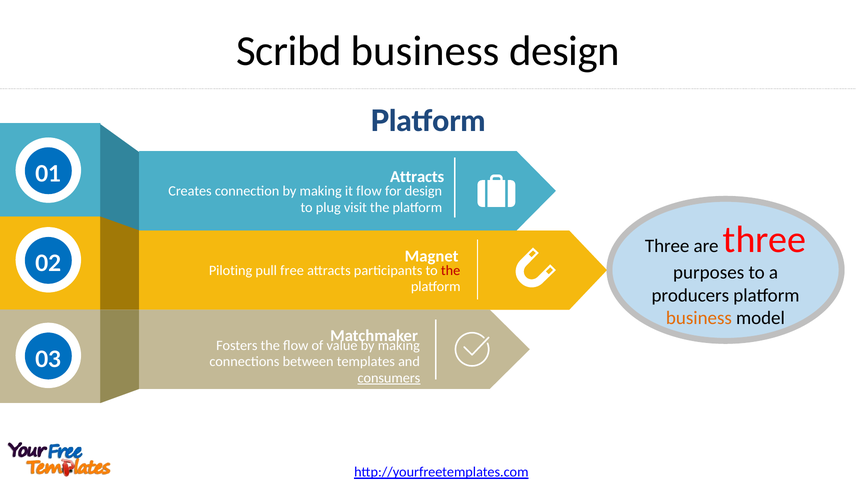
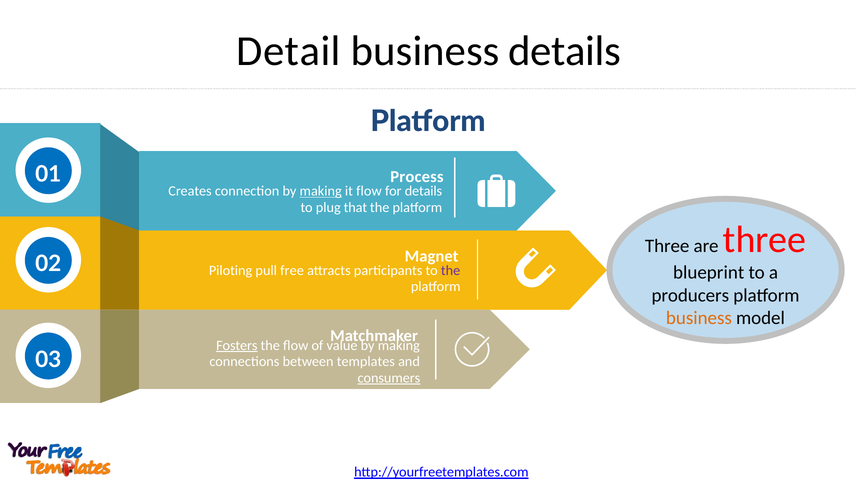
Scribd: Scribd -> Detail (289, 51)
business design: design -> details (565, 51)
Attracts: Attracts -> Process (417, 177)
making underline: none -> present (321, 191)
for design: design -> details (423, 191)
visit: visit -> that (355, 208)
the colour: red -> purple (451, 271)
purposes: purposes -> blueprint (709, 273)
Fosters underline: none -> present (237, 346)
